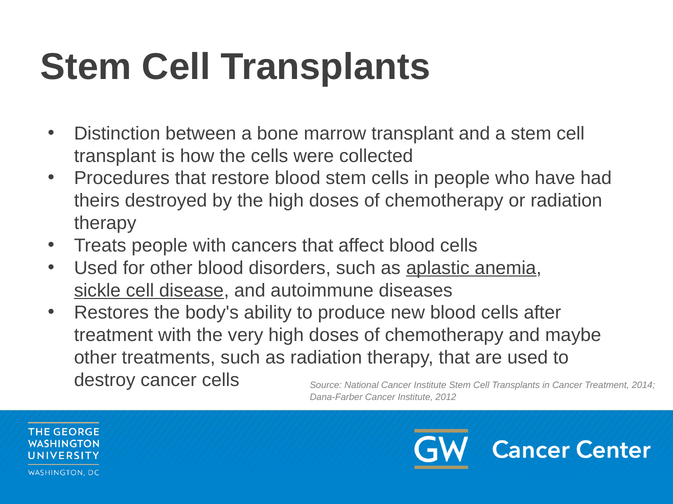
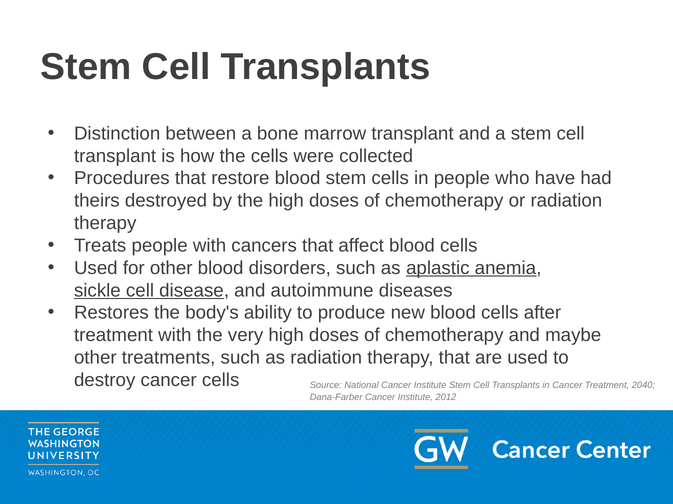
2014: 2014 -> 2040 (643, 386)
